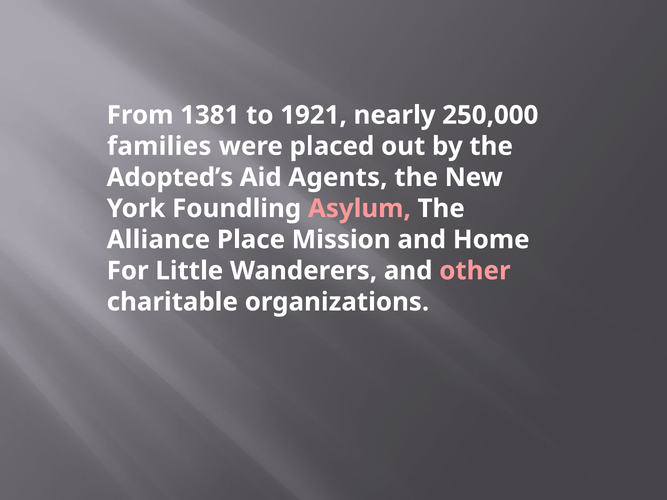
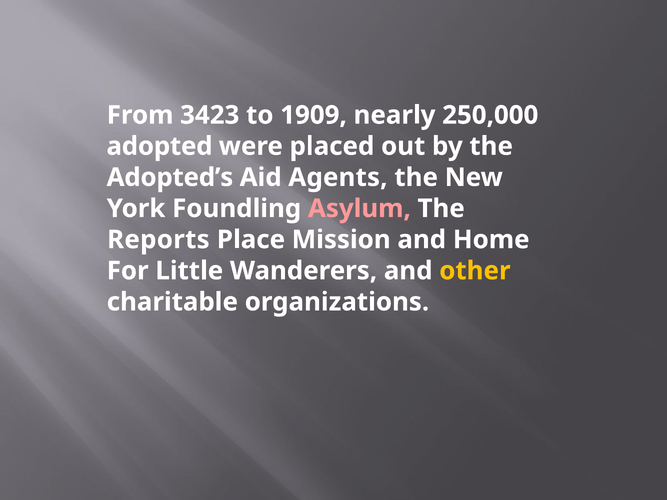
1381: 1381 -> 3423 (210, 115)
1921: 1921 -> 1909 (314, 115)
families: families -> adopted (160, 146)
Alliance: Alliance -> Reports (158, 240)
other colour: pink -> yellow (475, 271)
